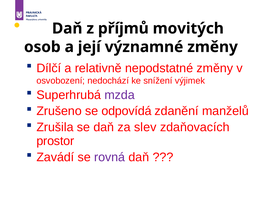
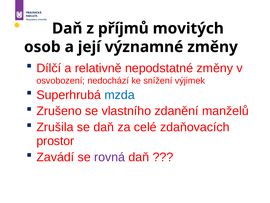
mzda colour: purple -> blue (120, 95)
odpovídá: odpovídá -> vlastního (126, 111)
slev: slev -> celé (145, 127)
